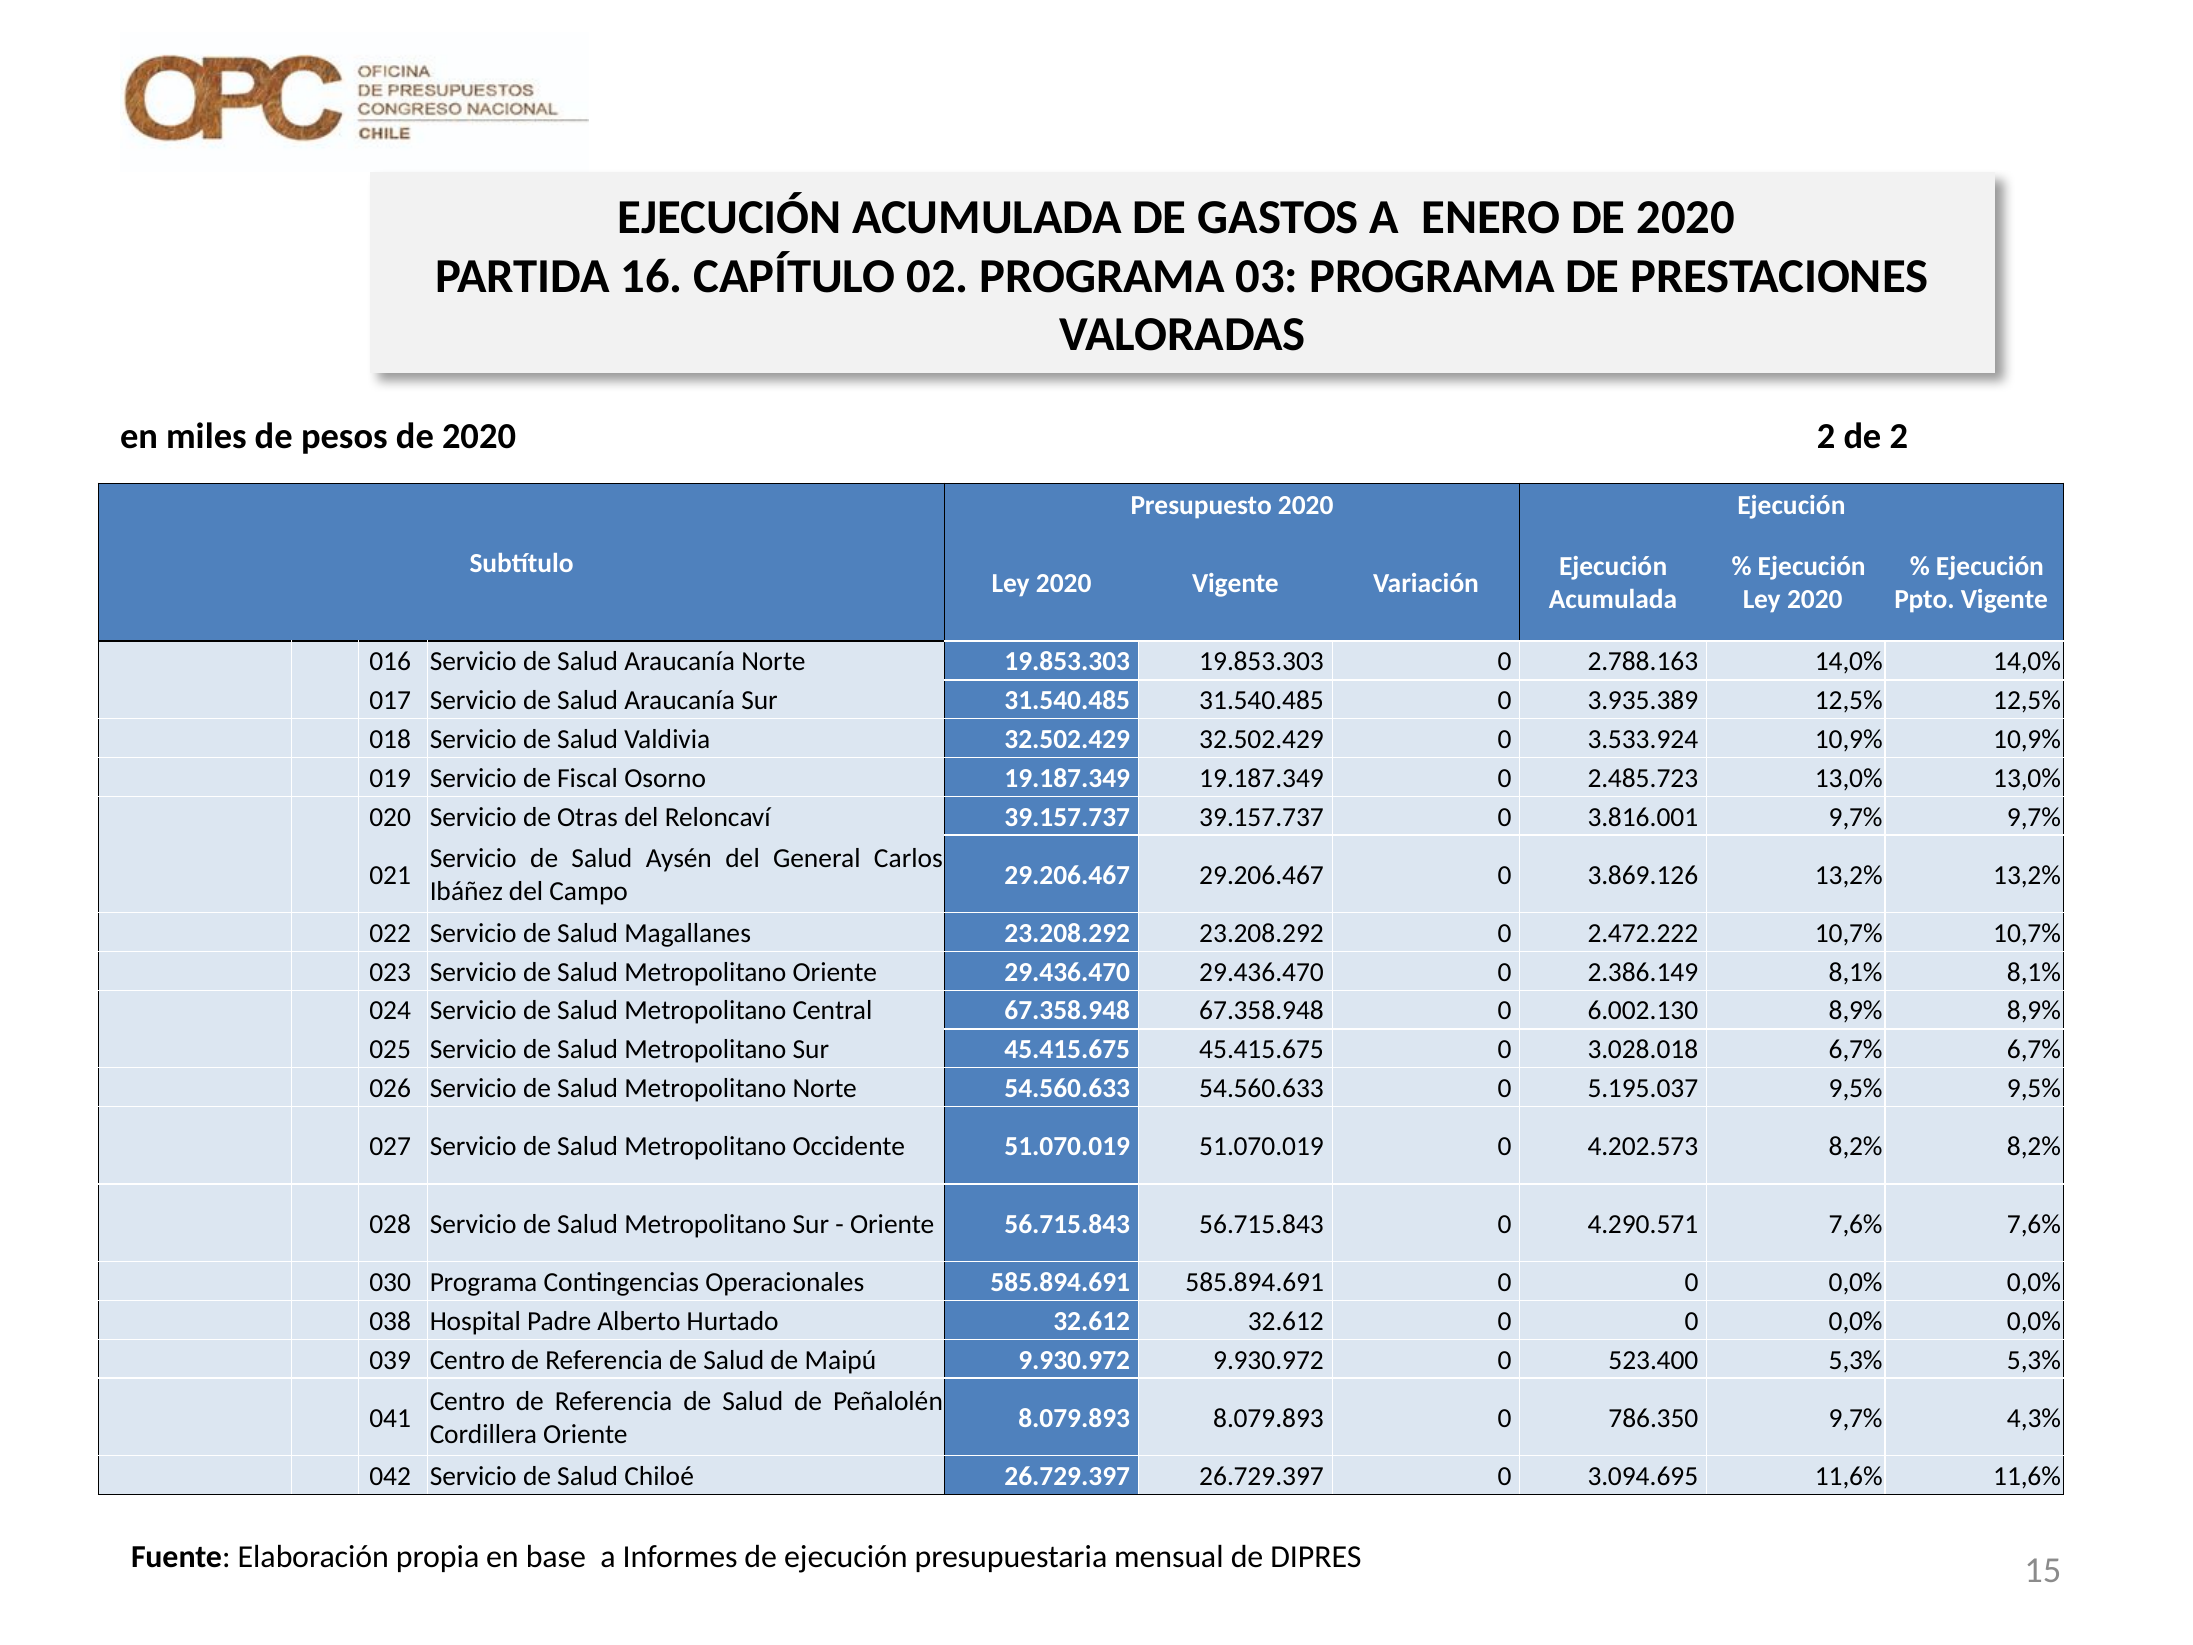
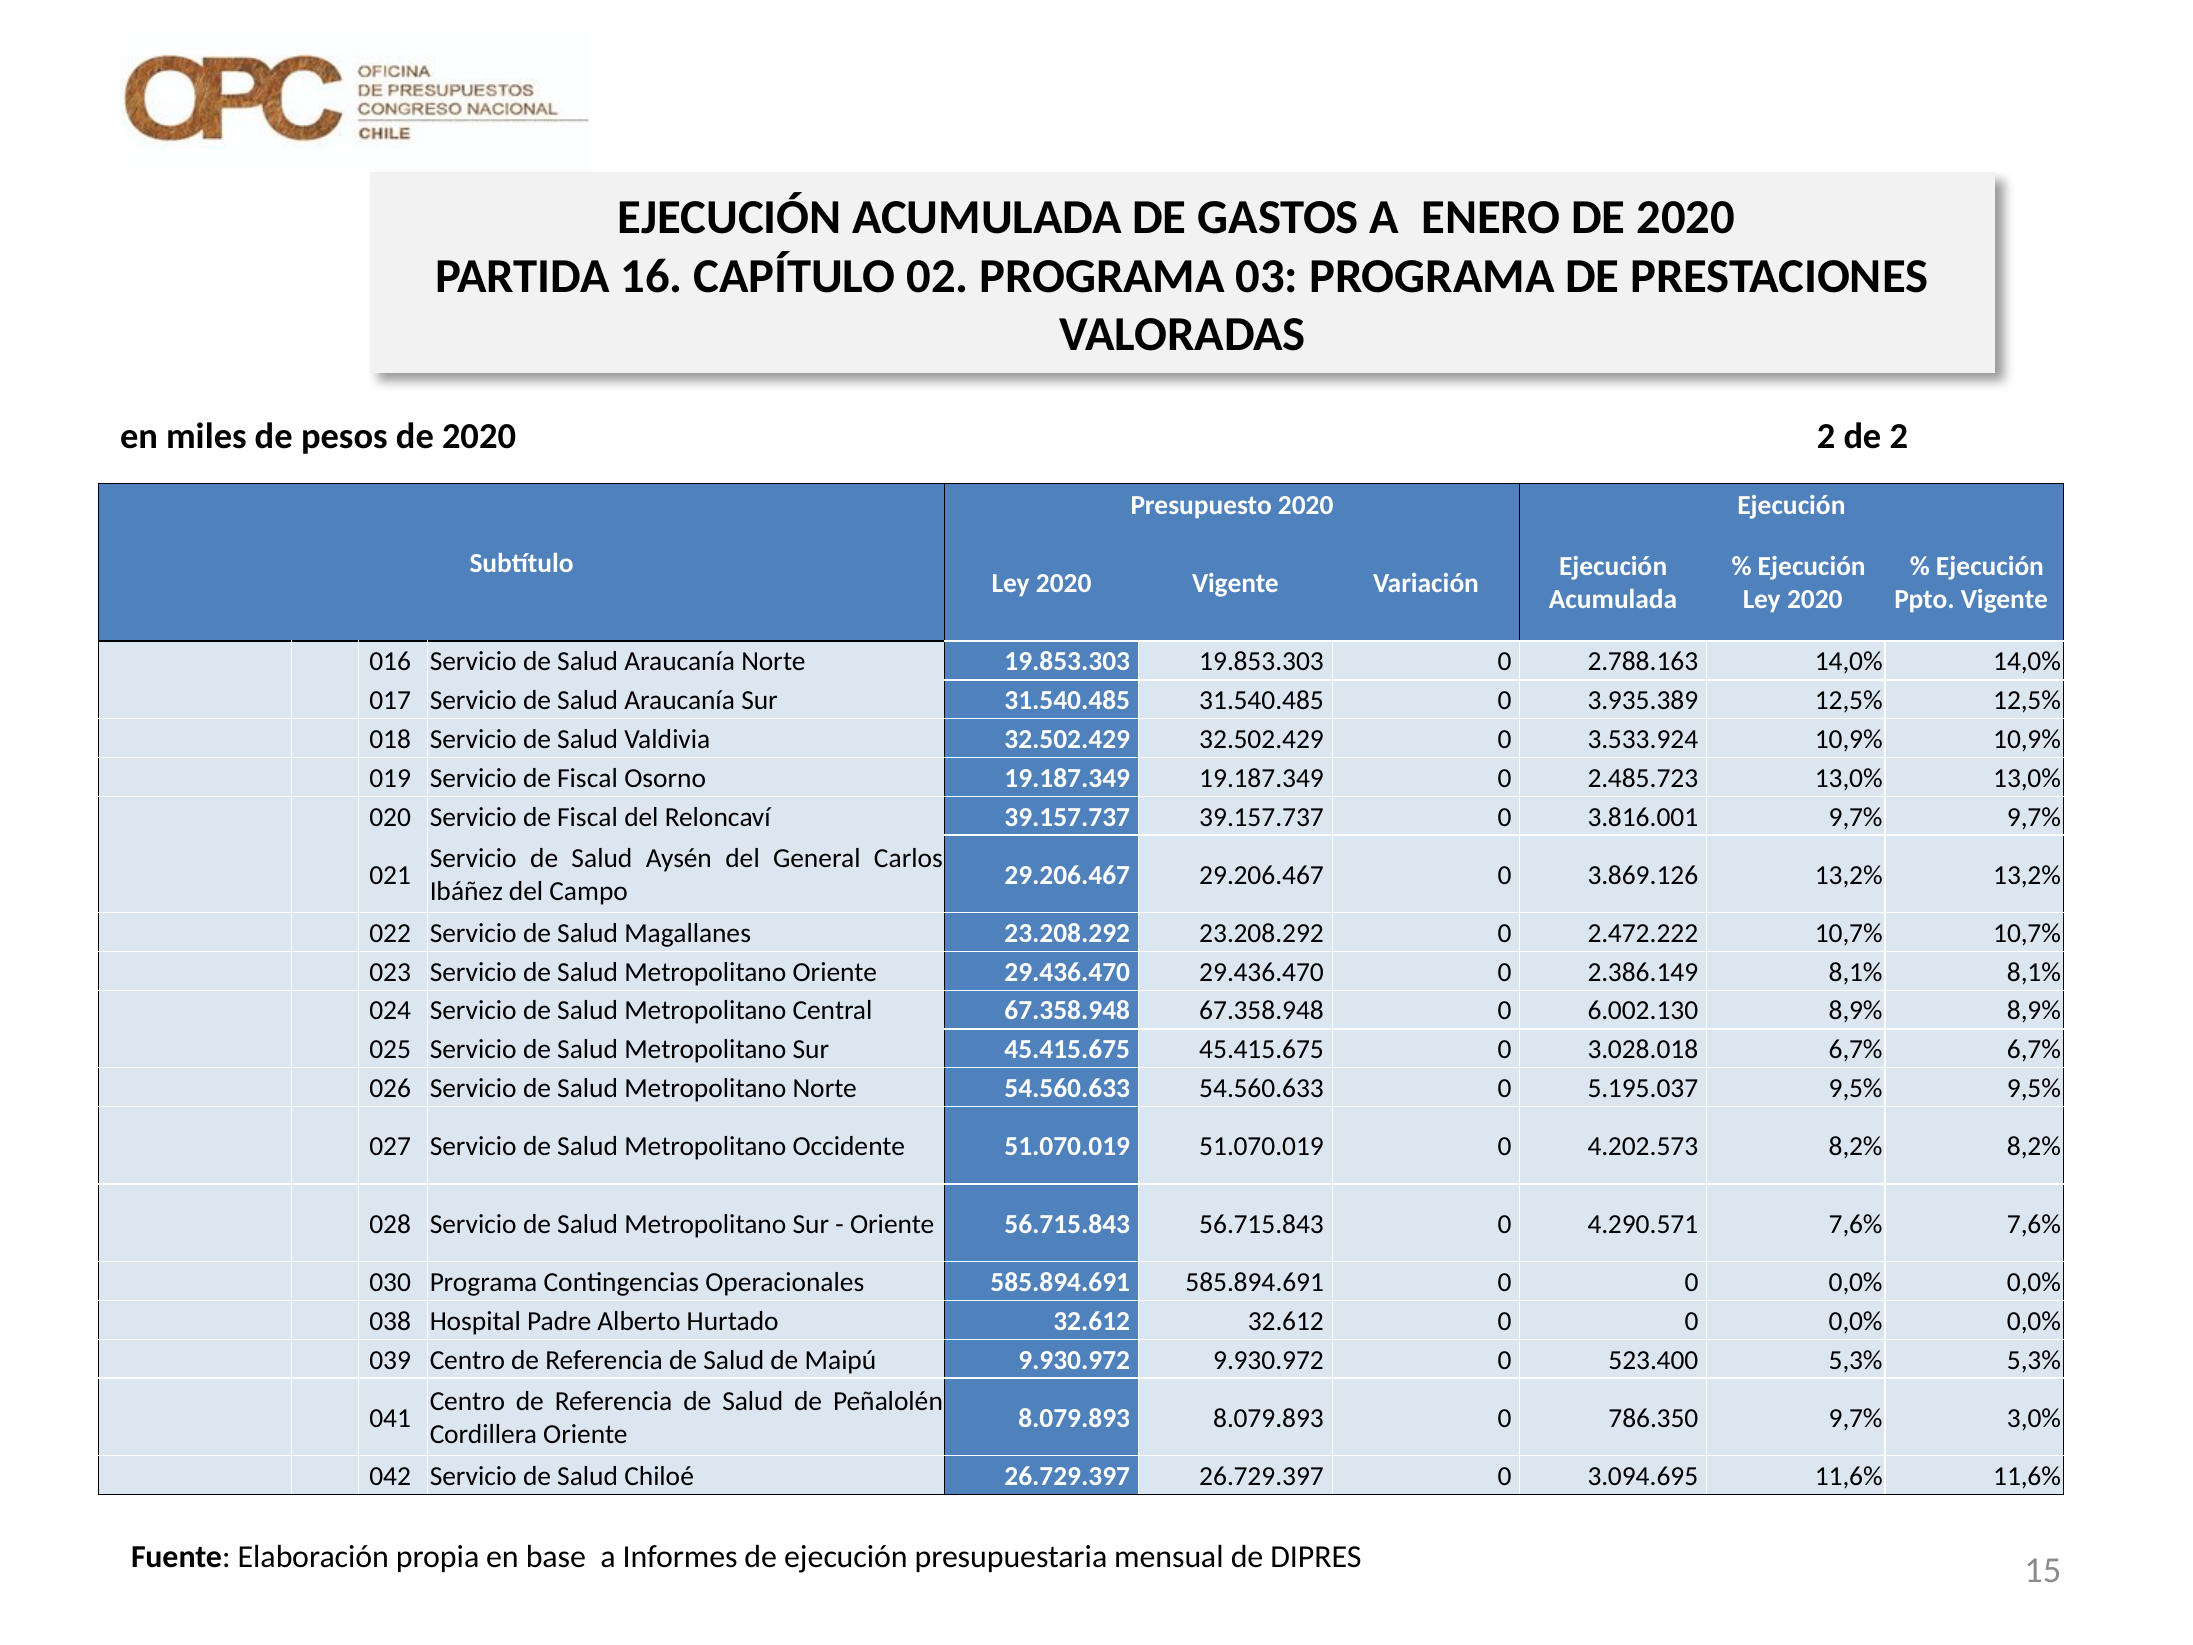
020 Servicio de Otras: Otras -> Fiscal (587, 817)
4,3%: 4,3% -> 3,0% (2034, 1418)
